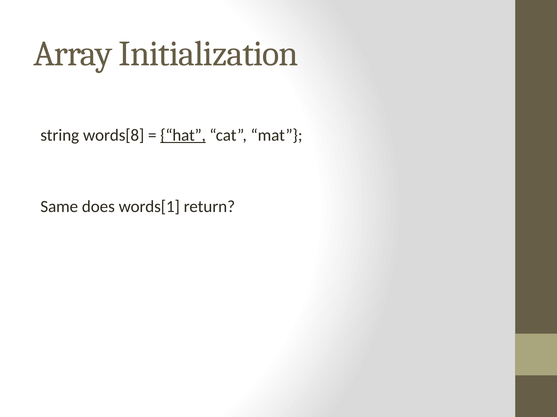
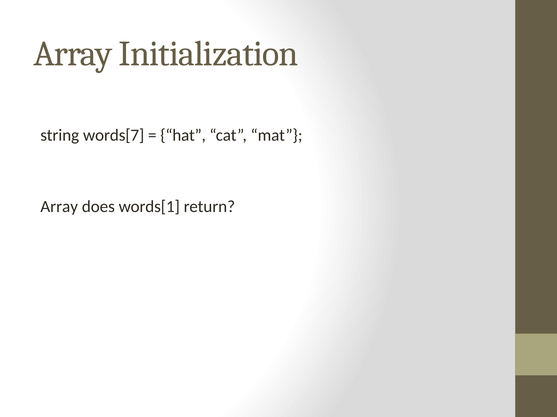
words[8: words[8 -> words[7 (114, 135)
hat underline: present -> none (183, 135)
Same: Same -> Array (59, 207)
